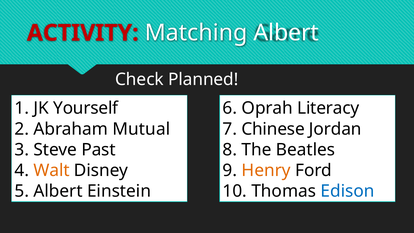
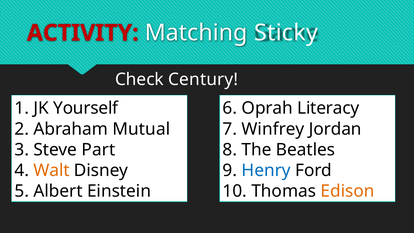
Matching Albert: Albert -> Sticky (286, 33)
Planned: Planned -> Century (203, 79)
Chinese: Chinese -> Winfrey (273, 129)
Past: Past -> Part (98, 150)
Henry colour: orange -> blue (266, 170)
Edison colour: blue -> orange (348, 191)
